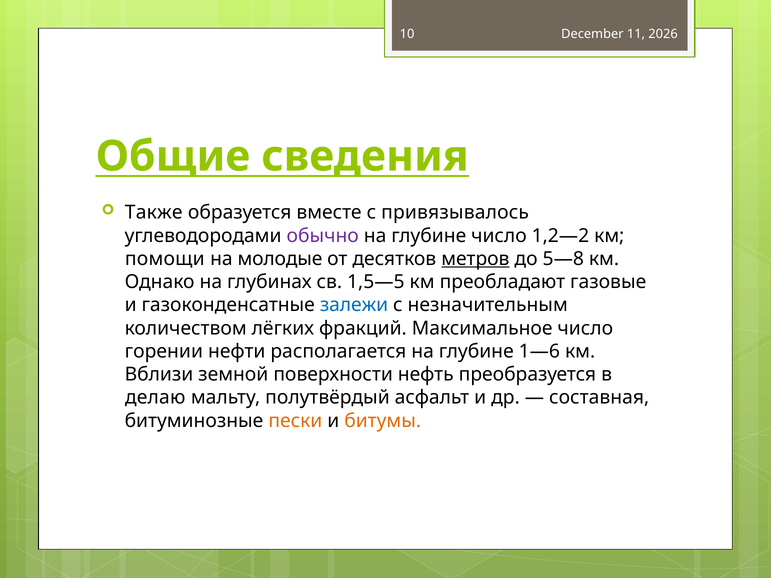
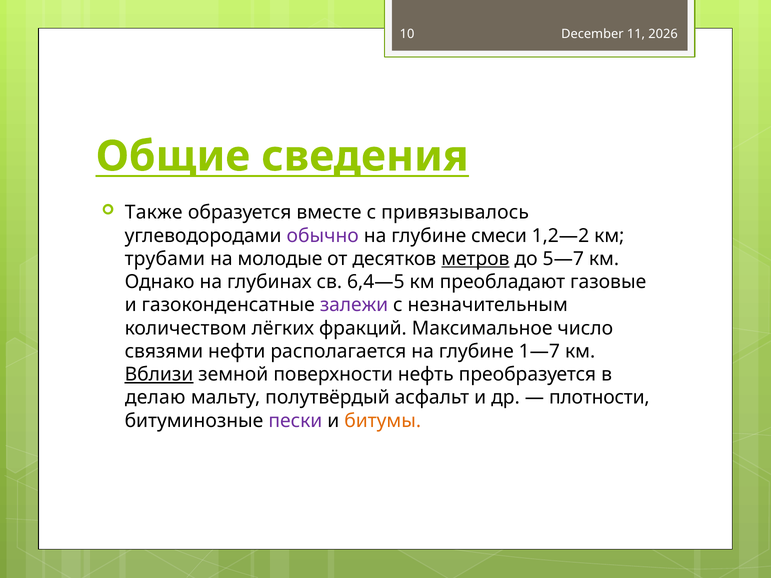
глубине число: число -> смеси (499, 236)
помощи: помощи -> трубами (165, 259)
5—8: 5—8 -> 5—7 (563, 259)
1,5—5: 1,5—5 -> 6,4—5 (376, 282)
залежи colour: blue -> purple (354, 305)
горении: горении -> связями (164, 351)
1—6: 1—6 -> 1—7 (539, 351)
Вблизи underline: none -> present (159, 375)
составная: составная -> плотности (599, 398)
пески colour: orange -> purple (295, 421)
